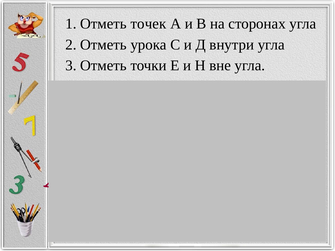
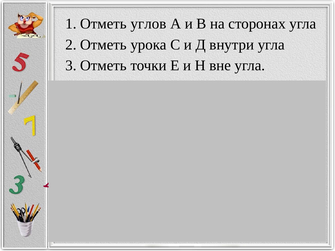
точек: точек -> углов (148, 24)
